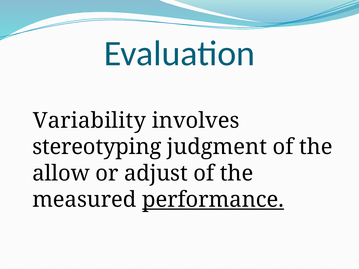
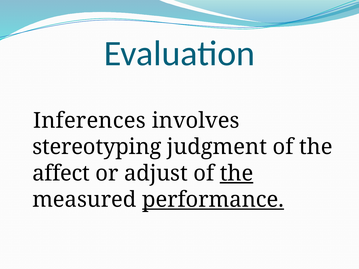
Variability: Variability -> Inferences (89, 121)
allow: allow -> affect (61, 173)
the underline: none -> present (237, 173)
